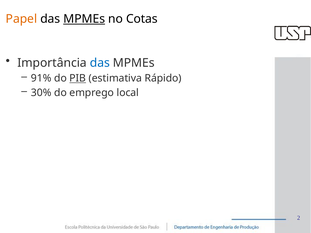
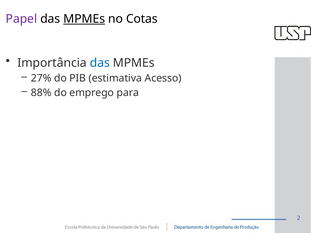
Papel colour: orange -> purple (21, 19)
91%: 91% -> 27% (41, 78)
PIB underline: present -> none (78, 78)
Rápido: Rápido -> Acesso (163, 78)
30%: 30% -> 88% (41, 93)
local: local -> para (128, 93)
